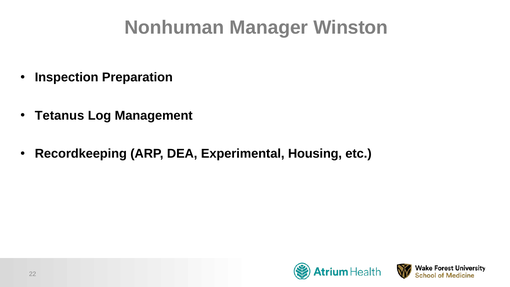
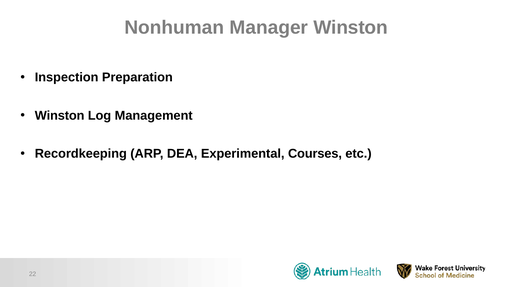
Tetanus: Tetanus -> Winston (60, 116)
Housing: Housing -> Courses (315, 154)
